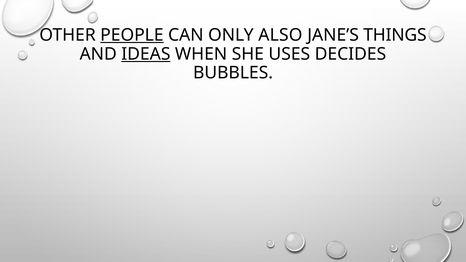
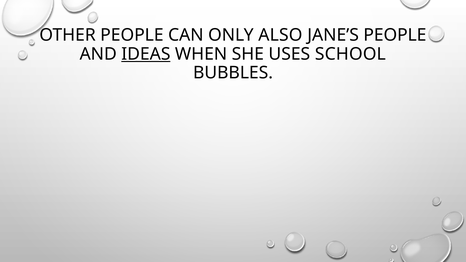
PEOPLE underline: present -> none (132, 35)
JANE’S THINGS: THINGS -> PEOPLE (395, 35)
DECIDES: DECIDES -> SCHOOL (350, 54)
